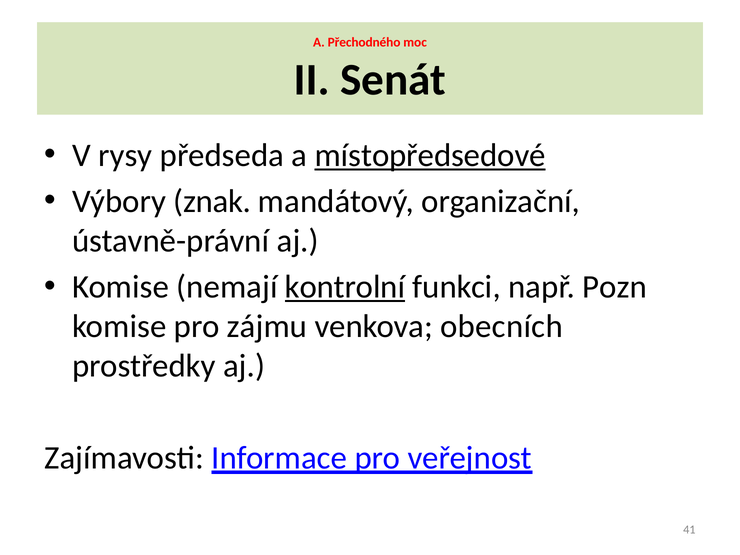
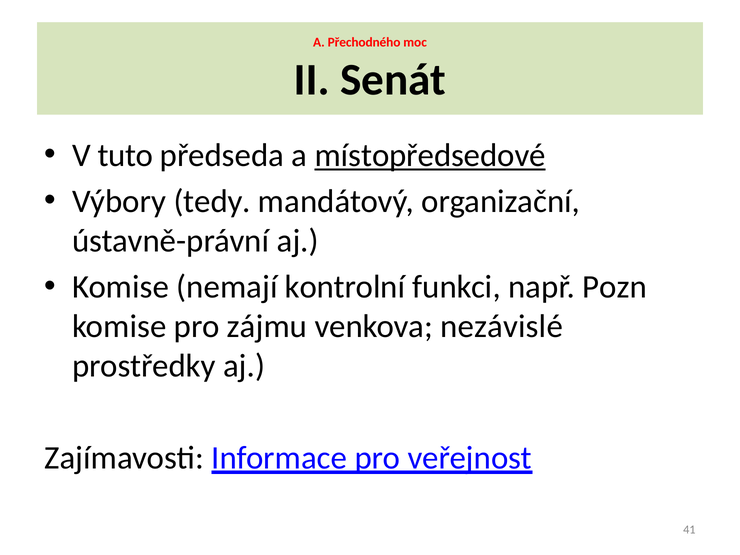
rysy: rysy -> tuto (125, 155)
znak: znak -> tedy (212, 201)
kontrolní underline: present -> none (345, 287)
obecních: obecních -> nezávislé (502, 326)
